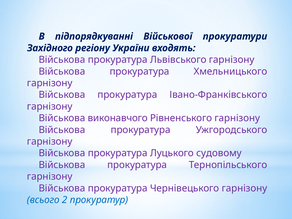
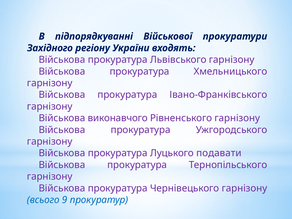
судовому: судовому -> подавати (219, 153)
2: 2 -> 9 (65, 200)
